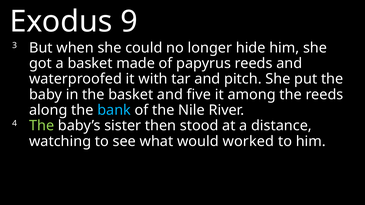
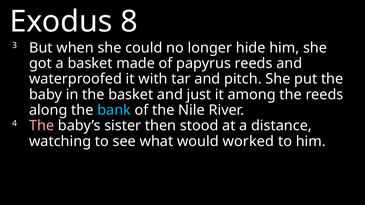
9: 9 -> 8 (129, 22)
five: five -> just (199, 95)
The colour: light green -> pink (42, 126)
